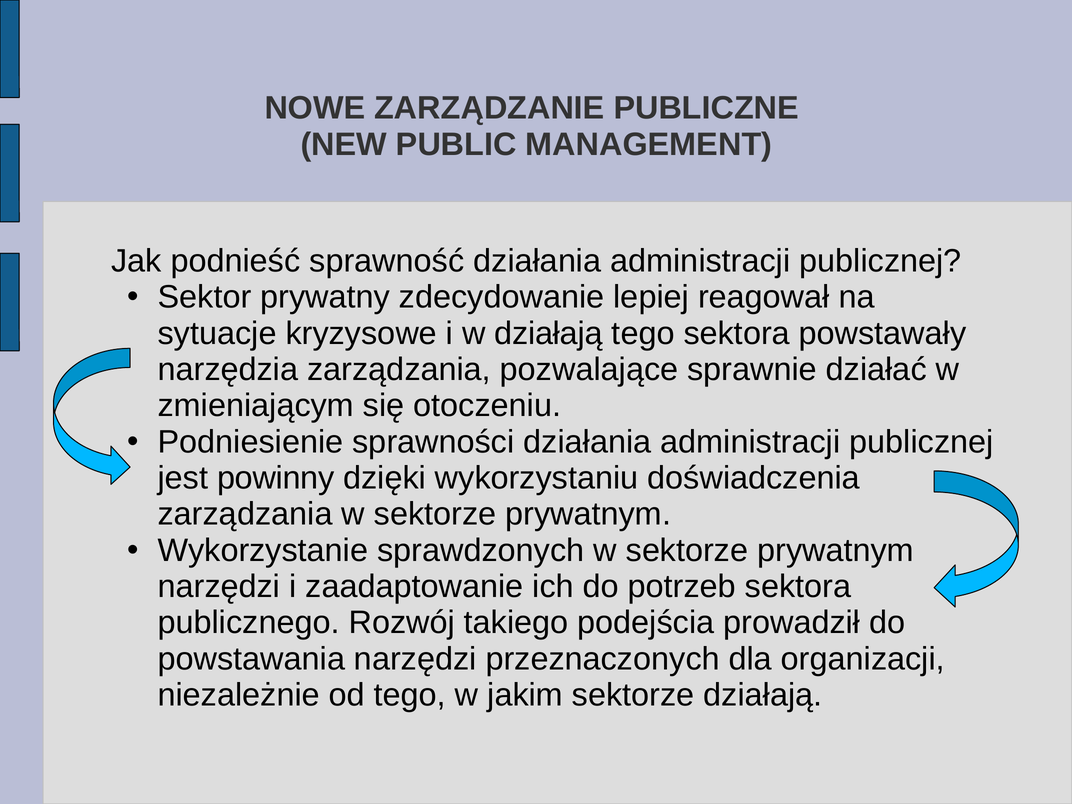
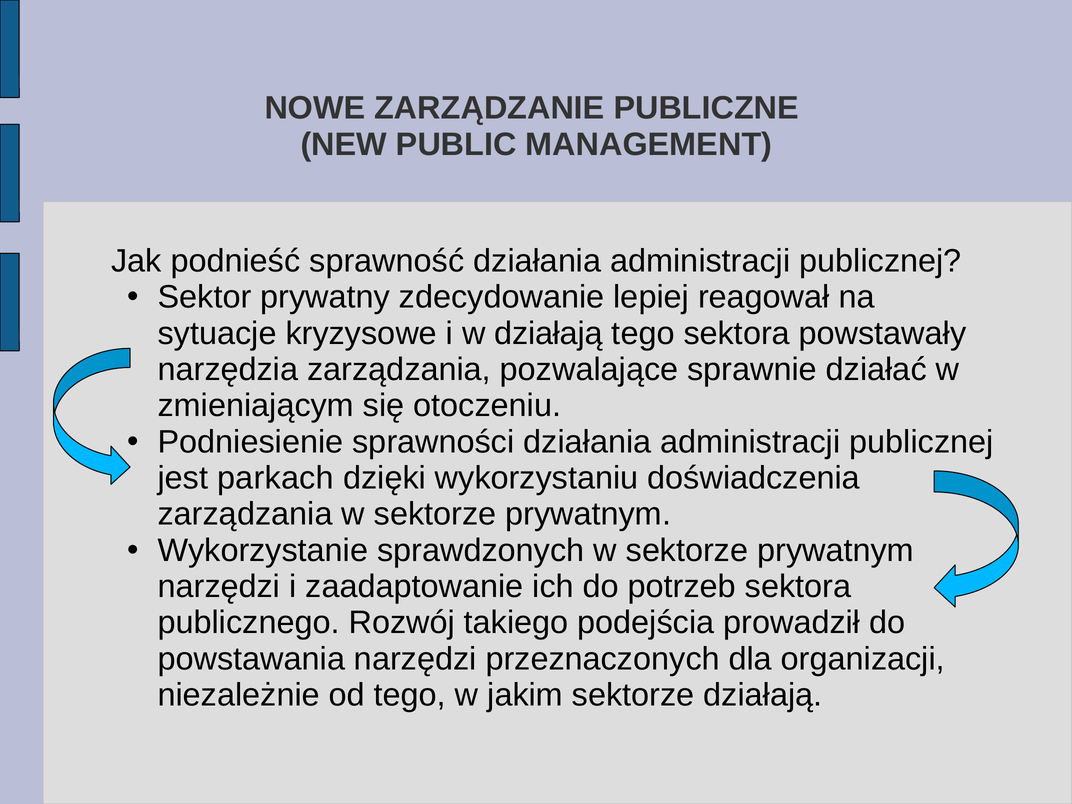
powinny: powinny -> parkach (275, 478)
